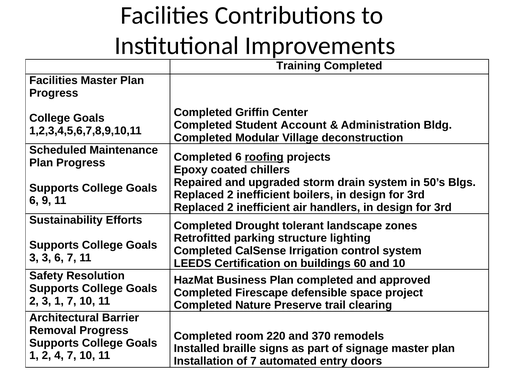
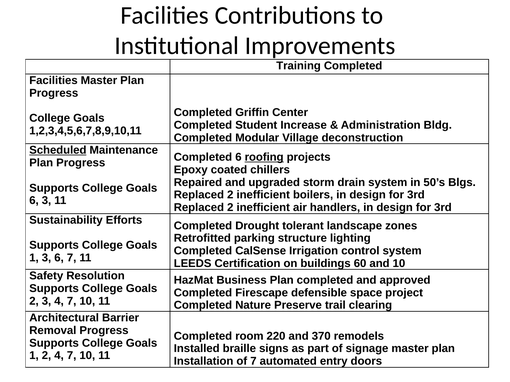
Account: Account -> Increase (304, 125)
Scheduled underline: none -> present (58, 150)
6 9: 9 -> 3 (46, 201)
3: 3 -> 1 (34, 258)
3 1: 1 -> 4 (59, 301)
